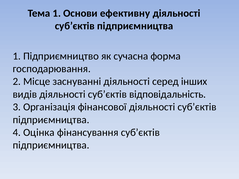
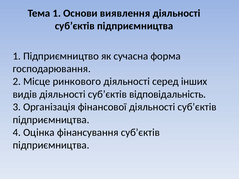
ефективну: ефективну -> виявлення (125, 13)
заснуванні: заснуванні -> ринкового (77, 82)
